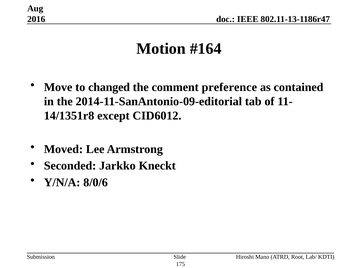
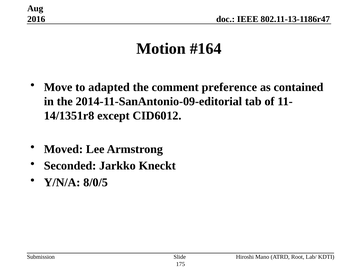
changed: changed -> adapted (109, 87)
8/0/6: 8/0/6 -> 8/0/5 (96, 183)
